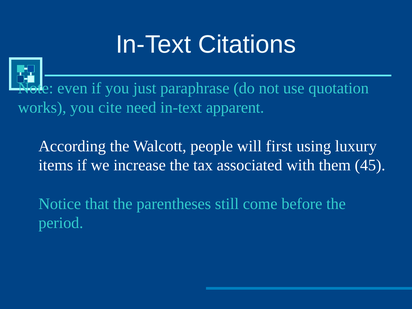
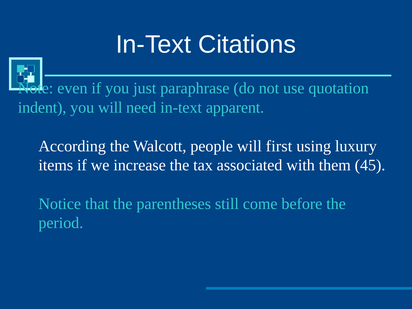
works: works -> indent (42, 108)
you cite: cite -> will (110, 108)
